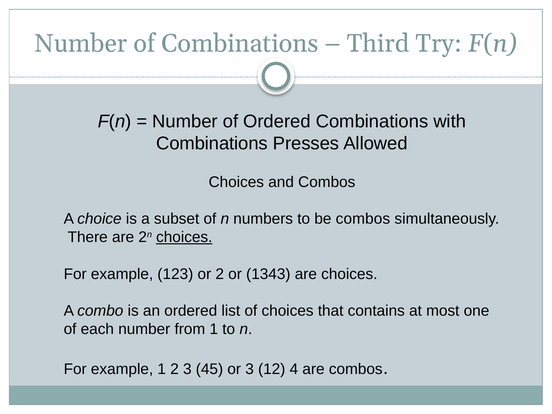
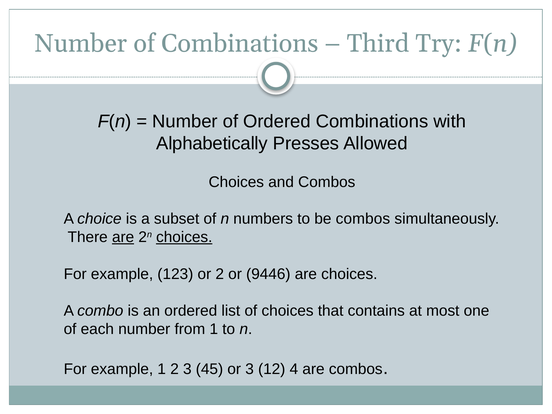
Combinations: Combinations -> Alphabetically (212, 144)
are underline: none -> present (123, 237)
1343: 1343 -> 9446 (268, 274)
